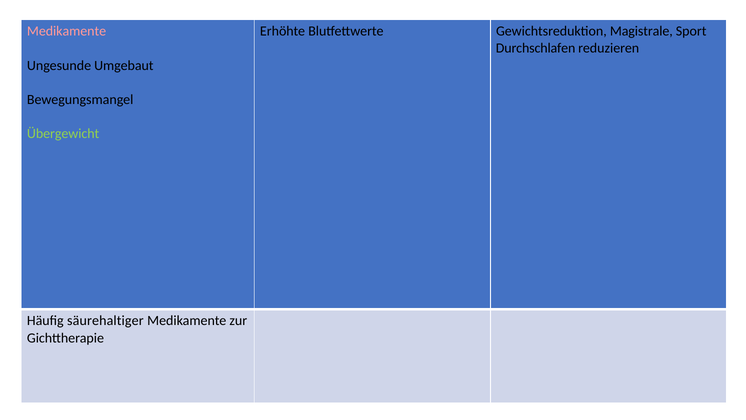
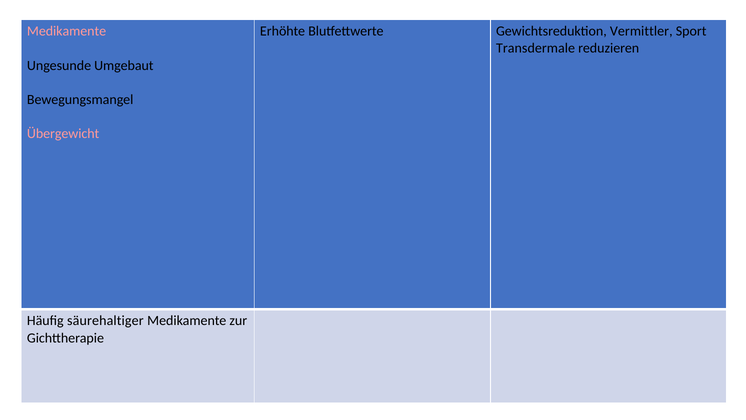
Magistrale: Magistrale -> Vermittler (641, 31)
Durchschlafen: Durchschlafen -> Transdermale (536, 48)
Übergewicht colour: light green -> pink (63, 134)
